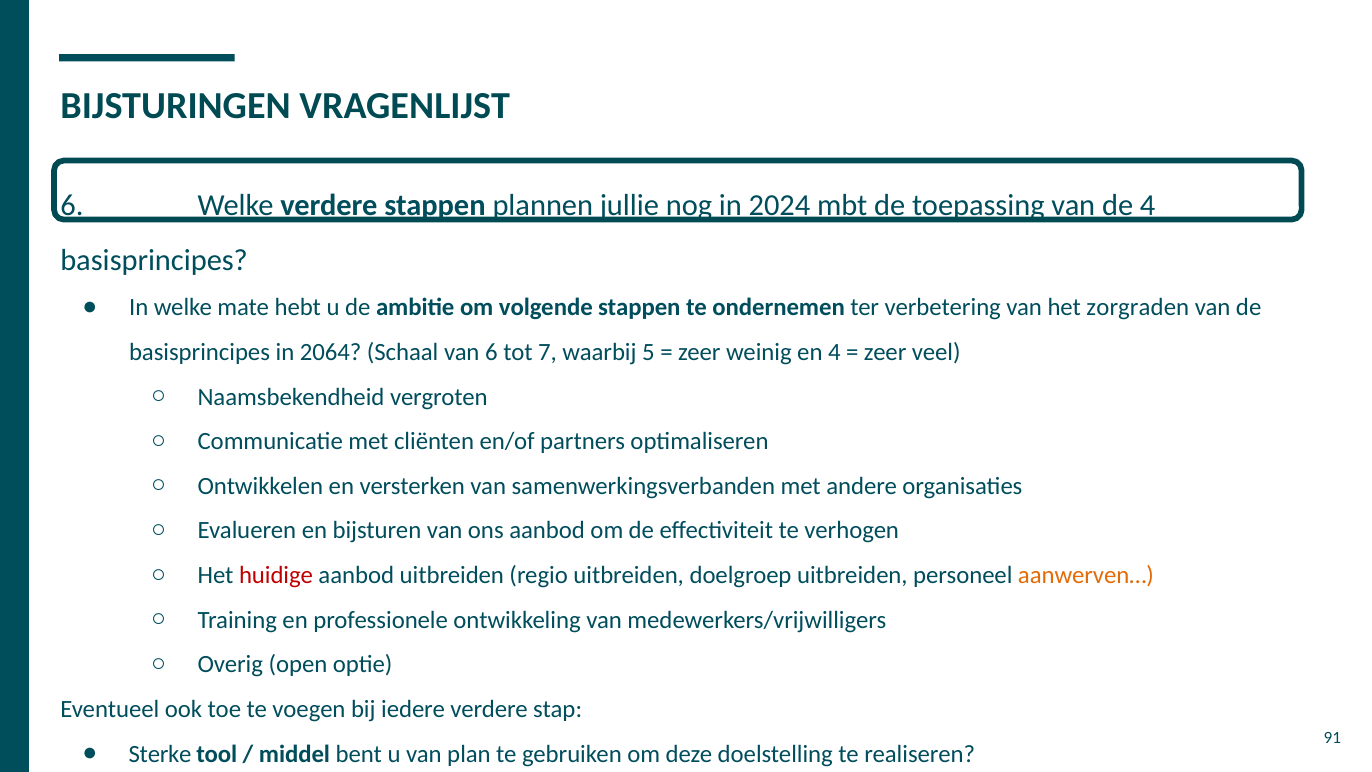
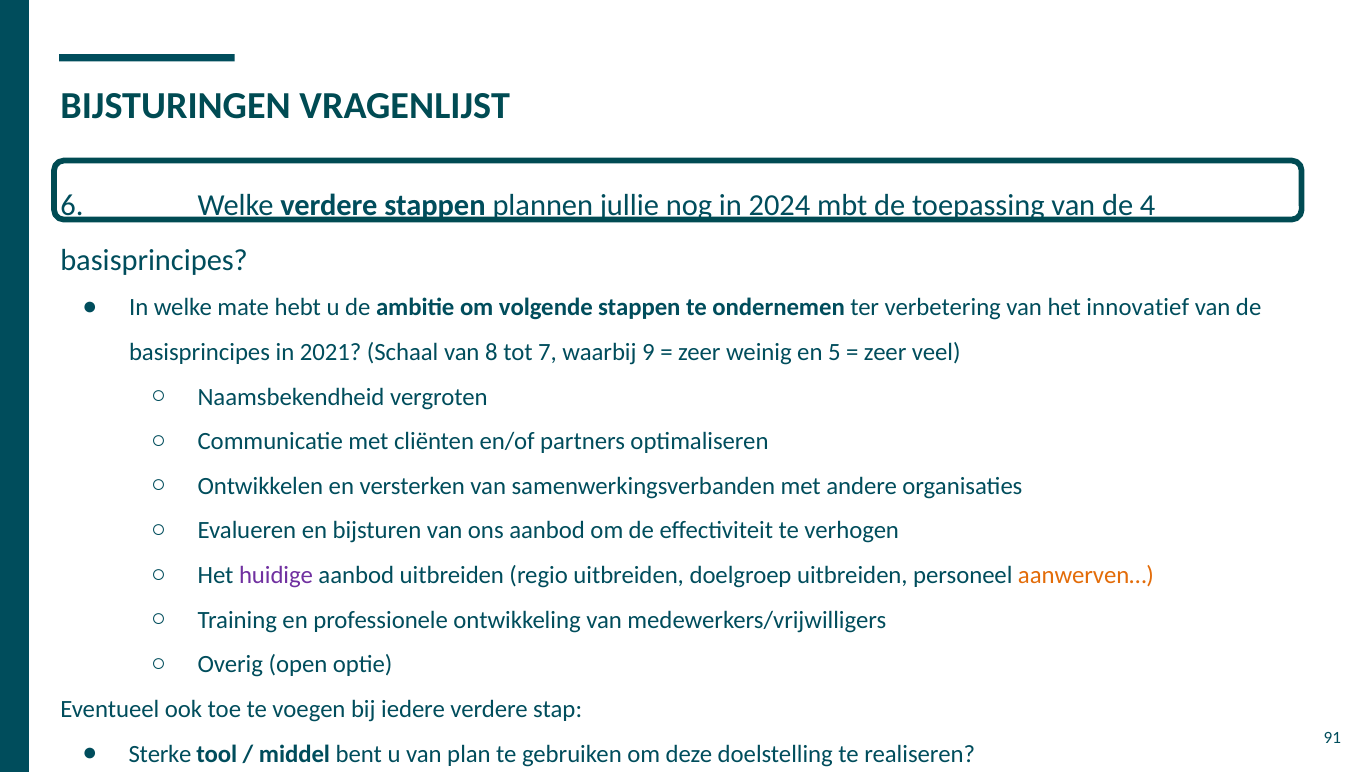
zorgraden: zorgraden -> innovatief (1138, 308)
2064: 2064 -> 2021 (331, 352)
van 6: 6 -> 8 (491, 352)
5: 5 -> 9 (648, 352)
en 4: 4 -> 5 (834, 352)
huidige colour: red -> purple (276, 575)
